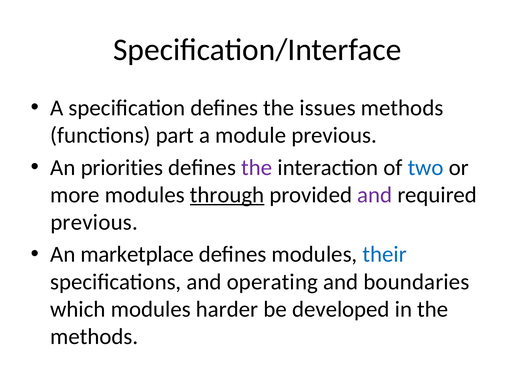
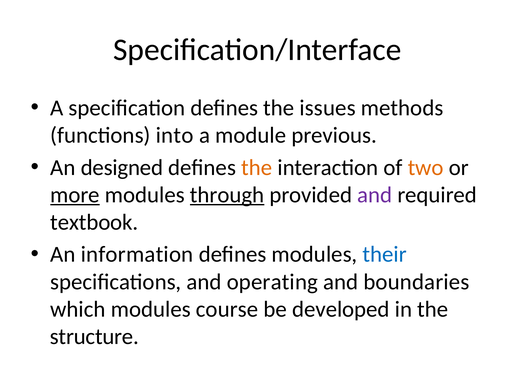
part: part -> into (175, 136)
priorities: priorities -> designed (122, 168)
the colour: purple -> orange (257, 168)
two colour: blue -> orange (426, 168)
more underline: none -> present (75, 195)
previous: previous -> textbook (94, 223)
marketplace: marketplace -> information (137, 255)
harder: harder -> course (227, 310)
methods: methods -> structure (94, 337)
